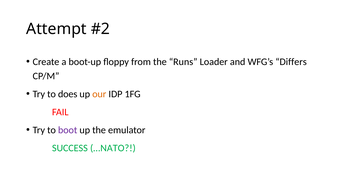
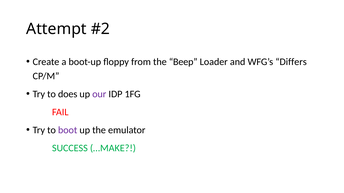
Runs: Runs -> Beep (183, 62)
our colour: orange -> purple (99, 94)
…NATO: …NATO -> …MAKE (113, 149)
